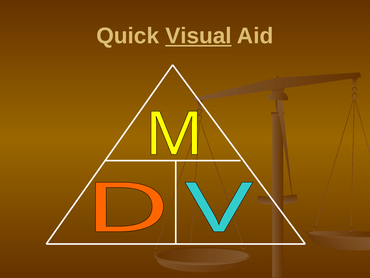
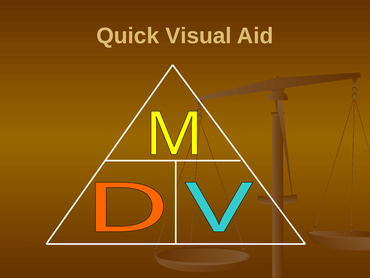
Visual underline: present -> none (198, 36)
